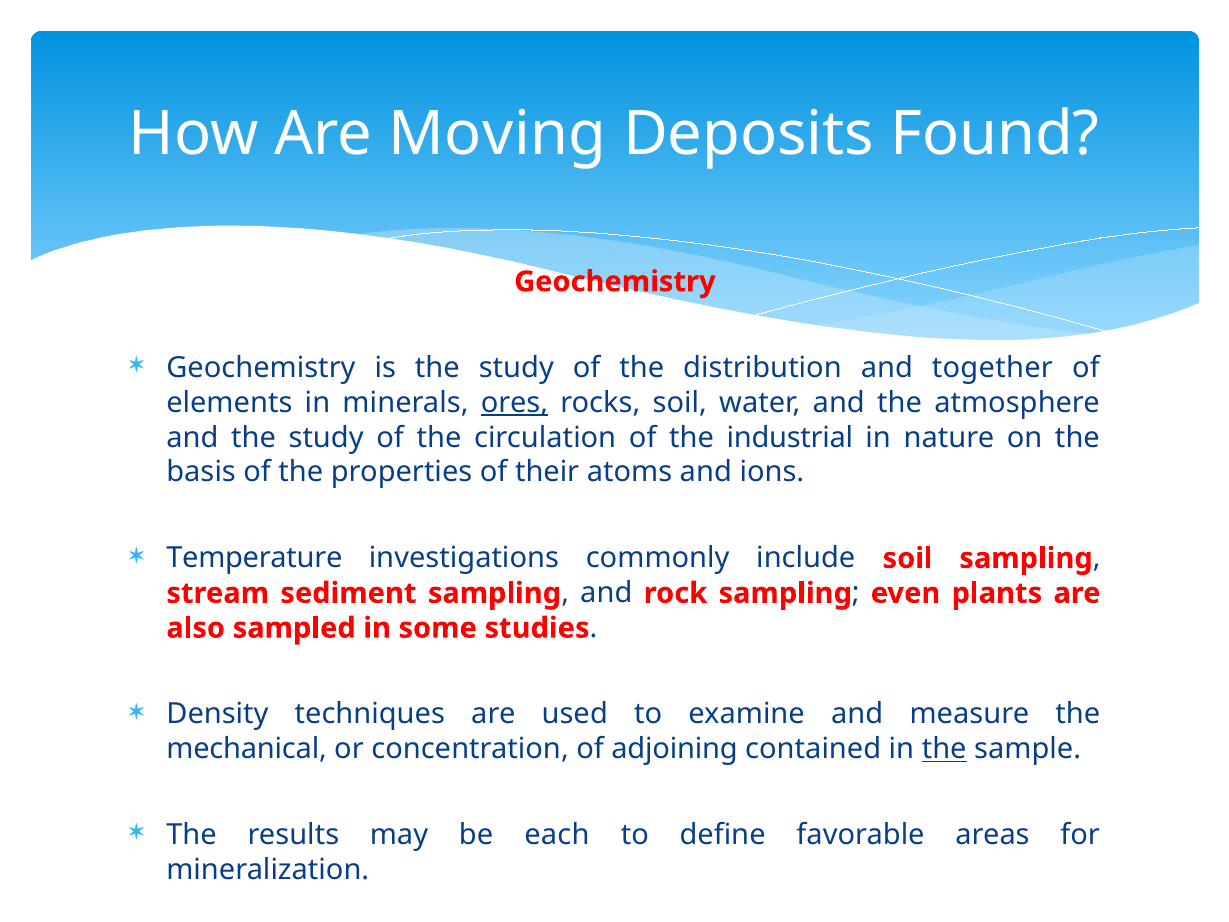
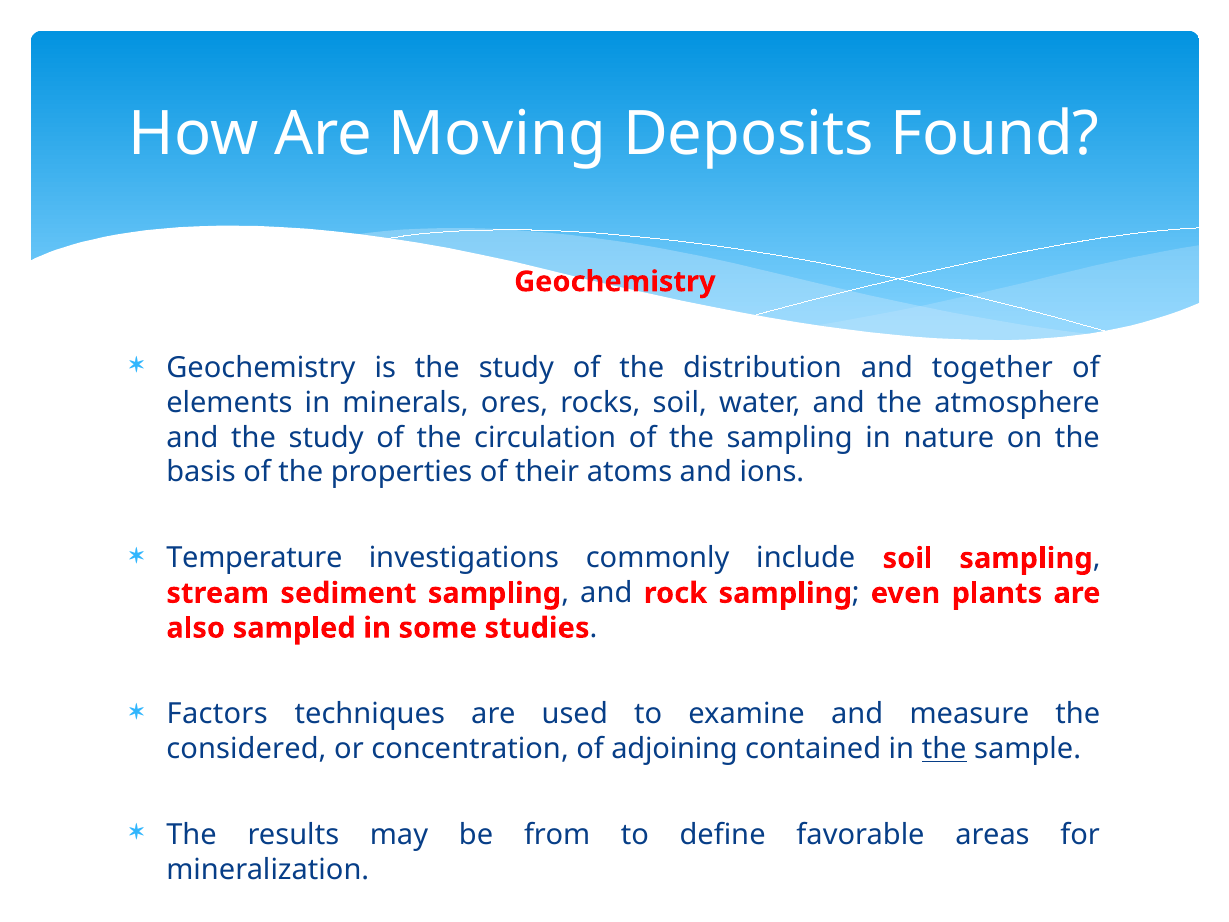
ores underline: present -> none (514, 403)
the industrial: industrial -> sampling (790, 437)
Density: Density -> Factors (217, 714)
mechanical: mechanical -> considered (246, 749)
each: each -> from (557, 835)
